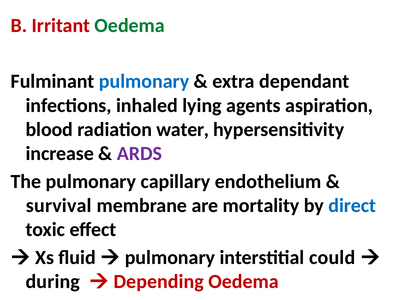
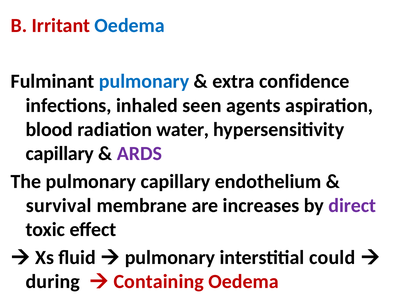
Oedema colour: green -> blue (130, 25)
dependant: dependant -> confidence (304, 81)
lying: lying -> seen (202, 105)
increase: increase -> capillary (60, 153)
mortality: mortality -> increases (261, 205)
direct colour: blue -> purple (352, 205)
Depending: Depending -> Containing (159, 281)
